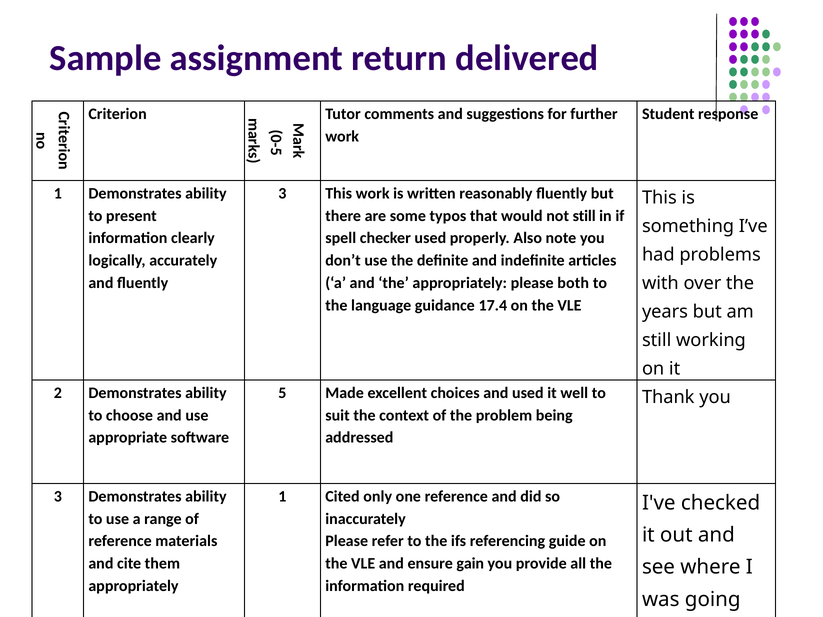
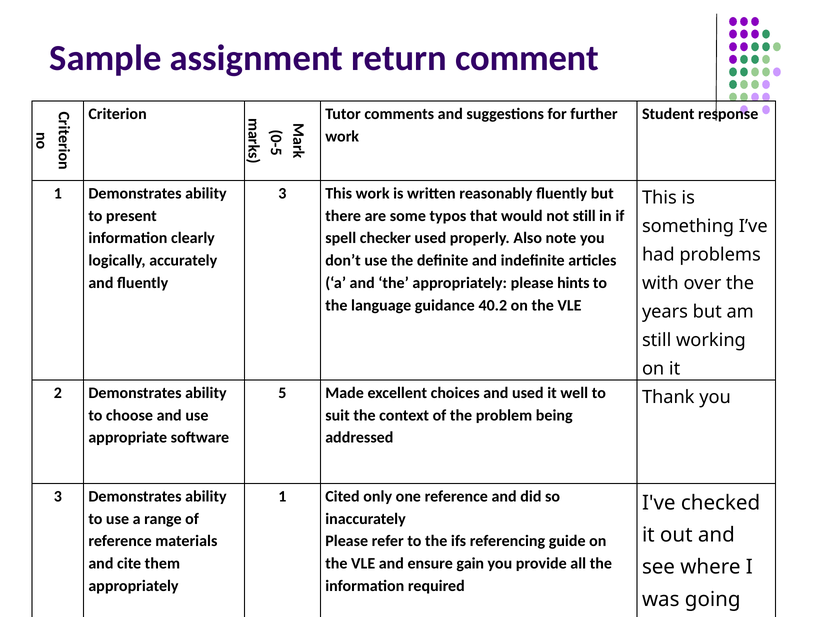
delivered: delivered -> comment (527, 58)
both: both -> hints (573, 283)
17.4: 17.4 -> 40.2 (493, 305)
